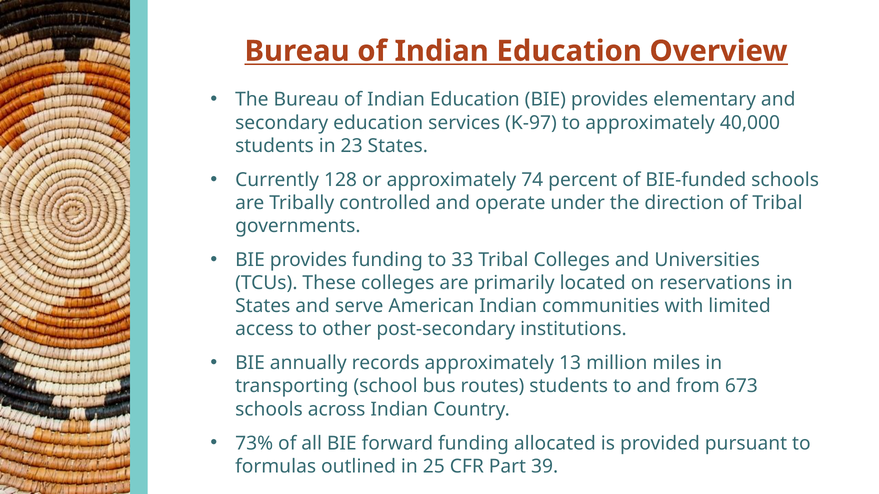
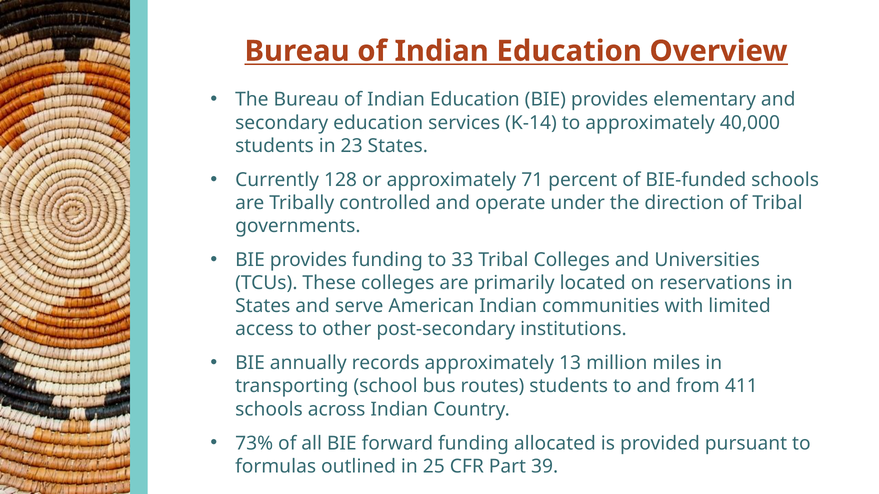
K-97: K-97 -> K-14 (531, 123)
74: 74 -> 71 (532, 180)
673: 673 -> 411 (741, 386)
